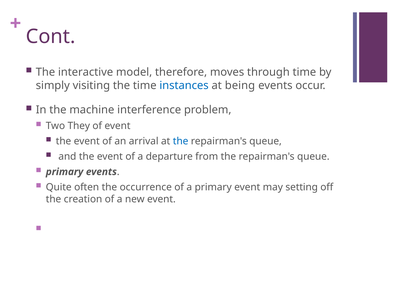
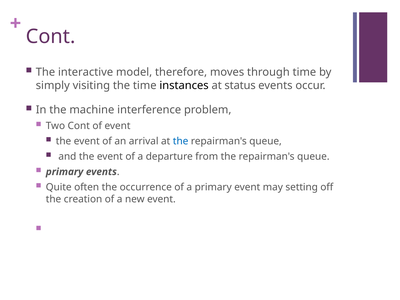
instances colour: blue -> black (184, 85)
being: being -> status (240, 85)
Two They: They -> Cont (79, 126)
